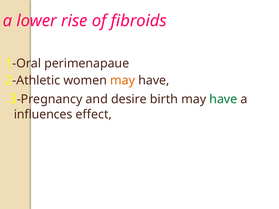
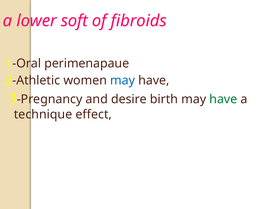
rise: rise -> soft (74, 21)
may colour: orange -> blue (123, 81)
influences: influences -> technique (43, 115)
